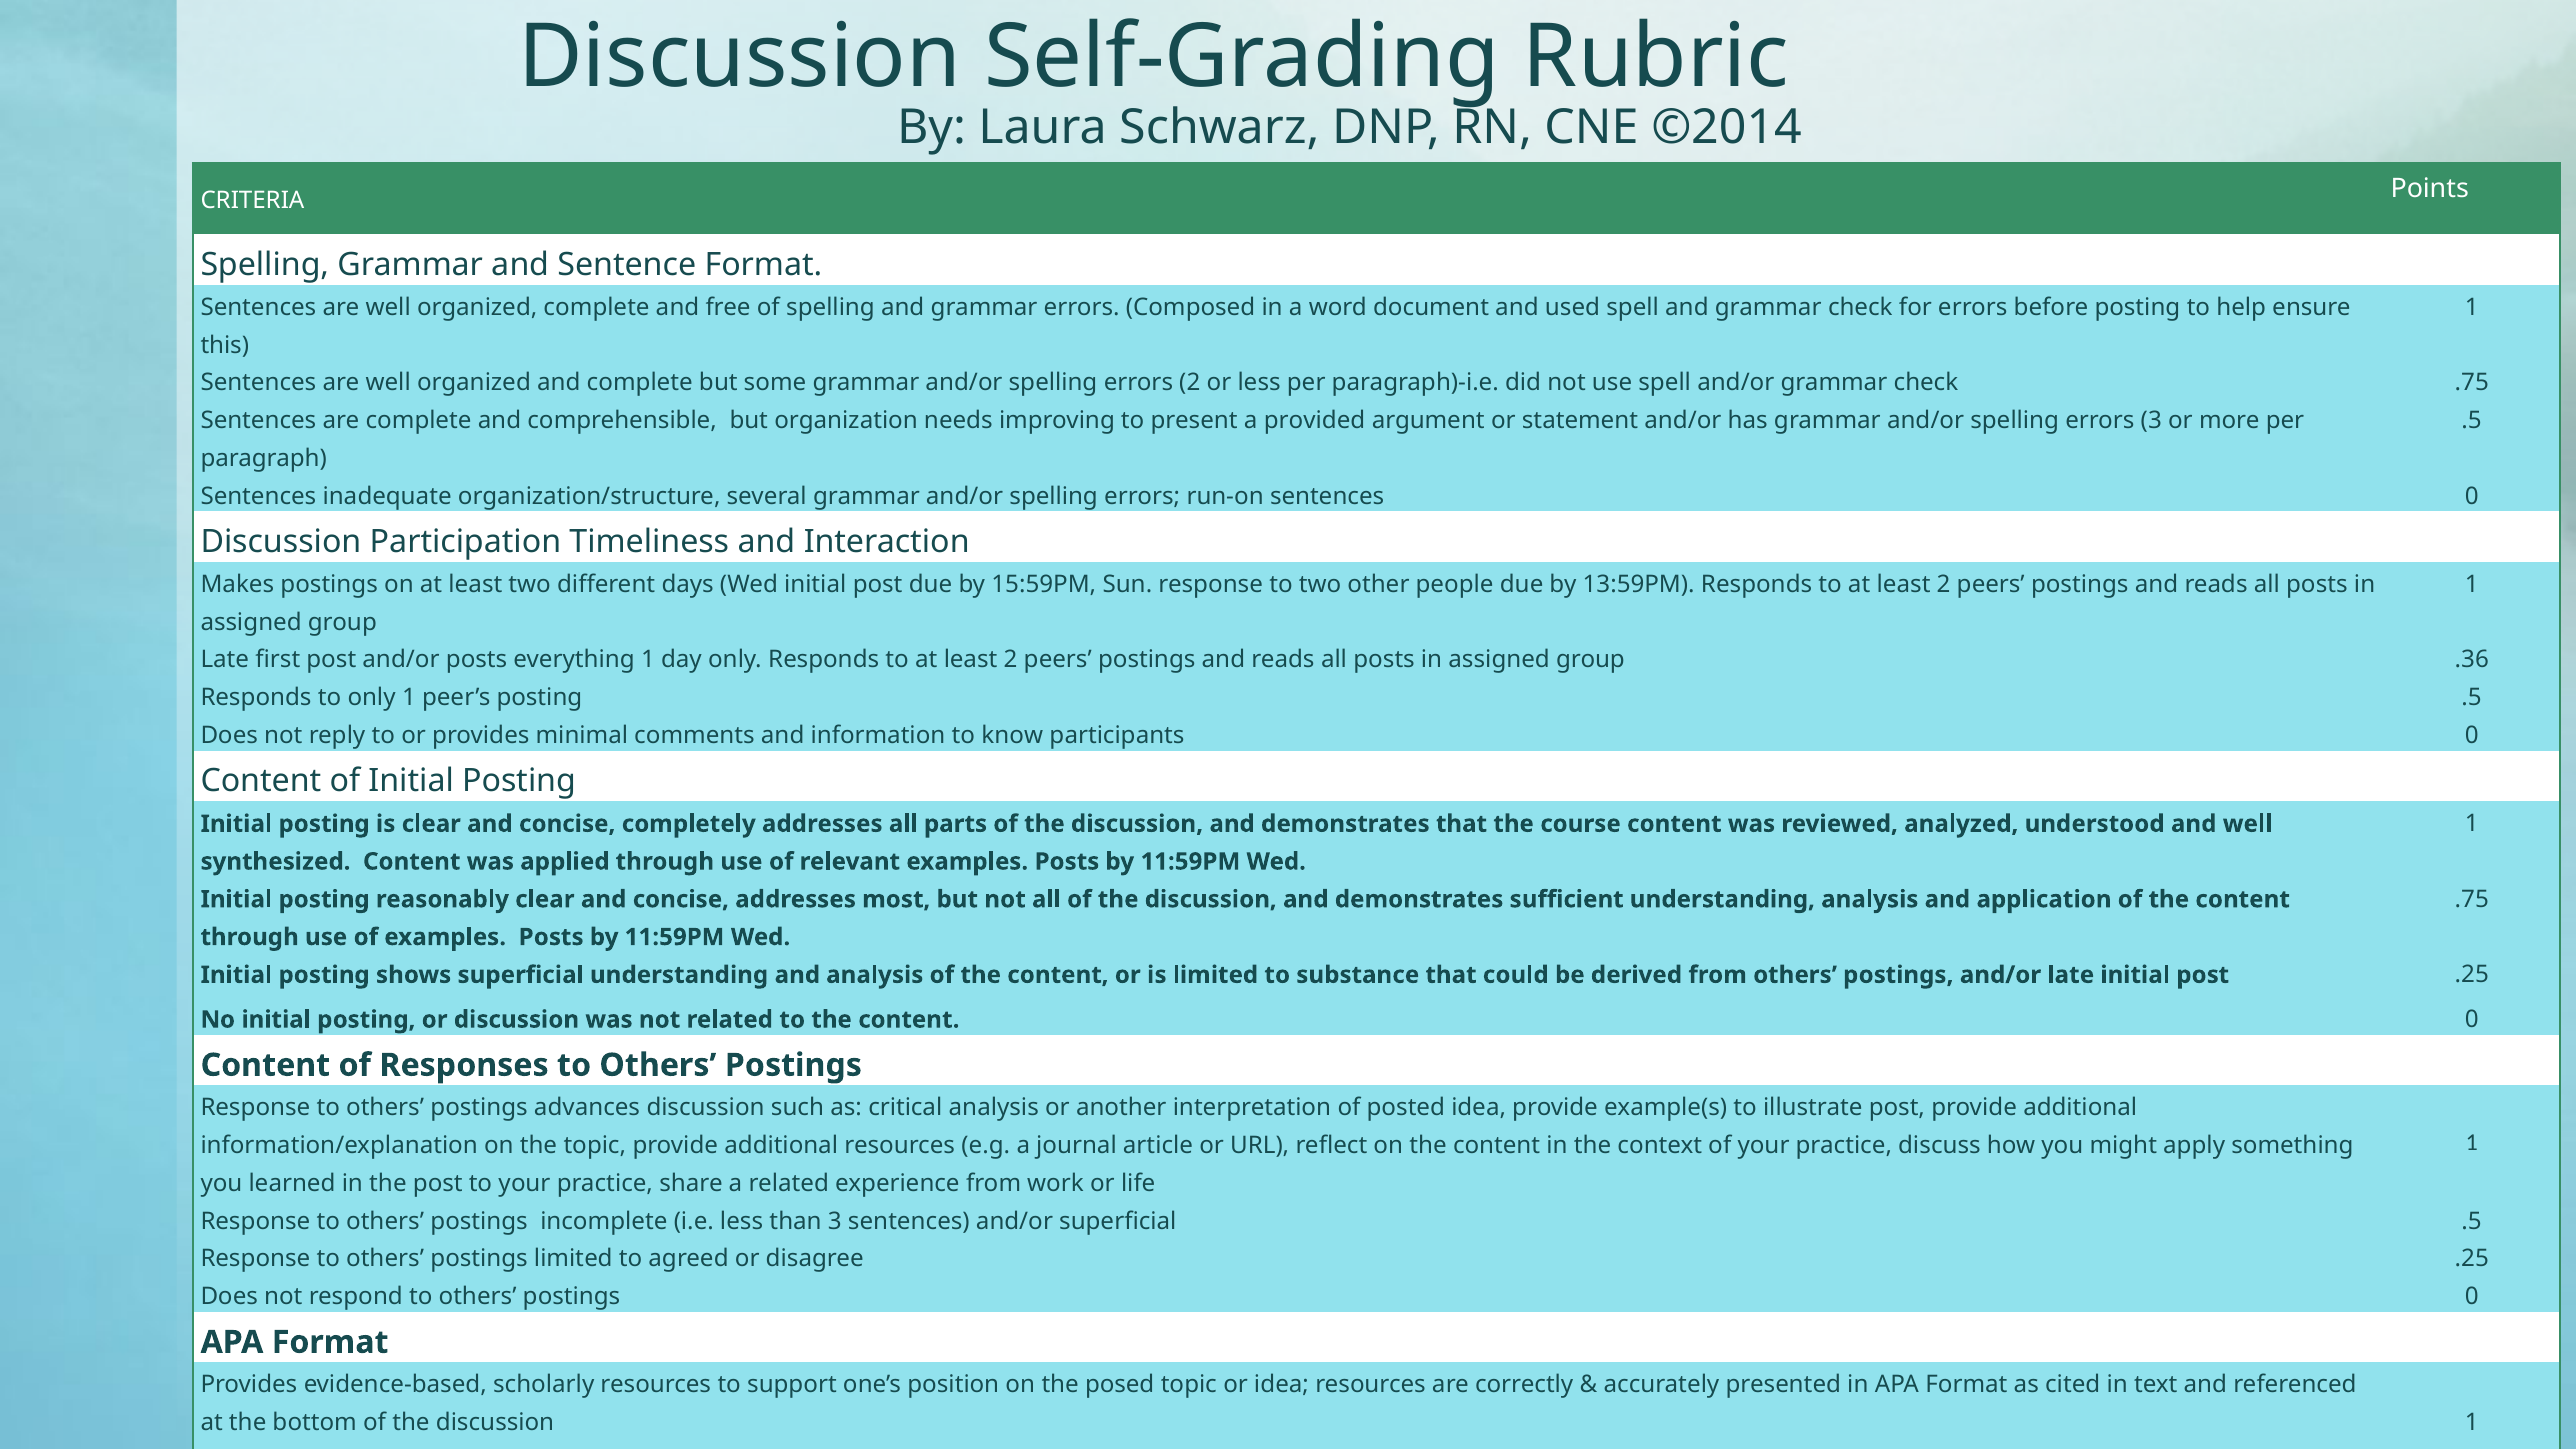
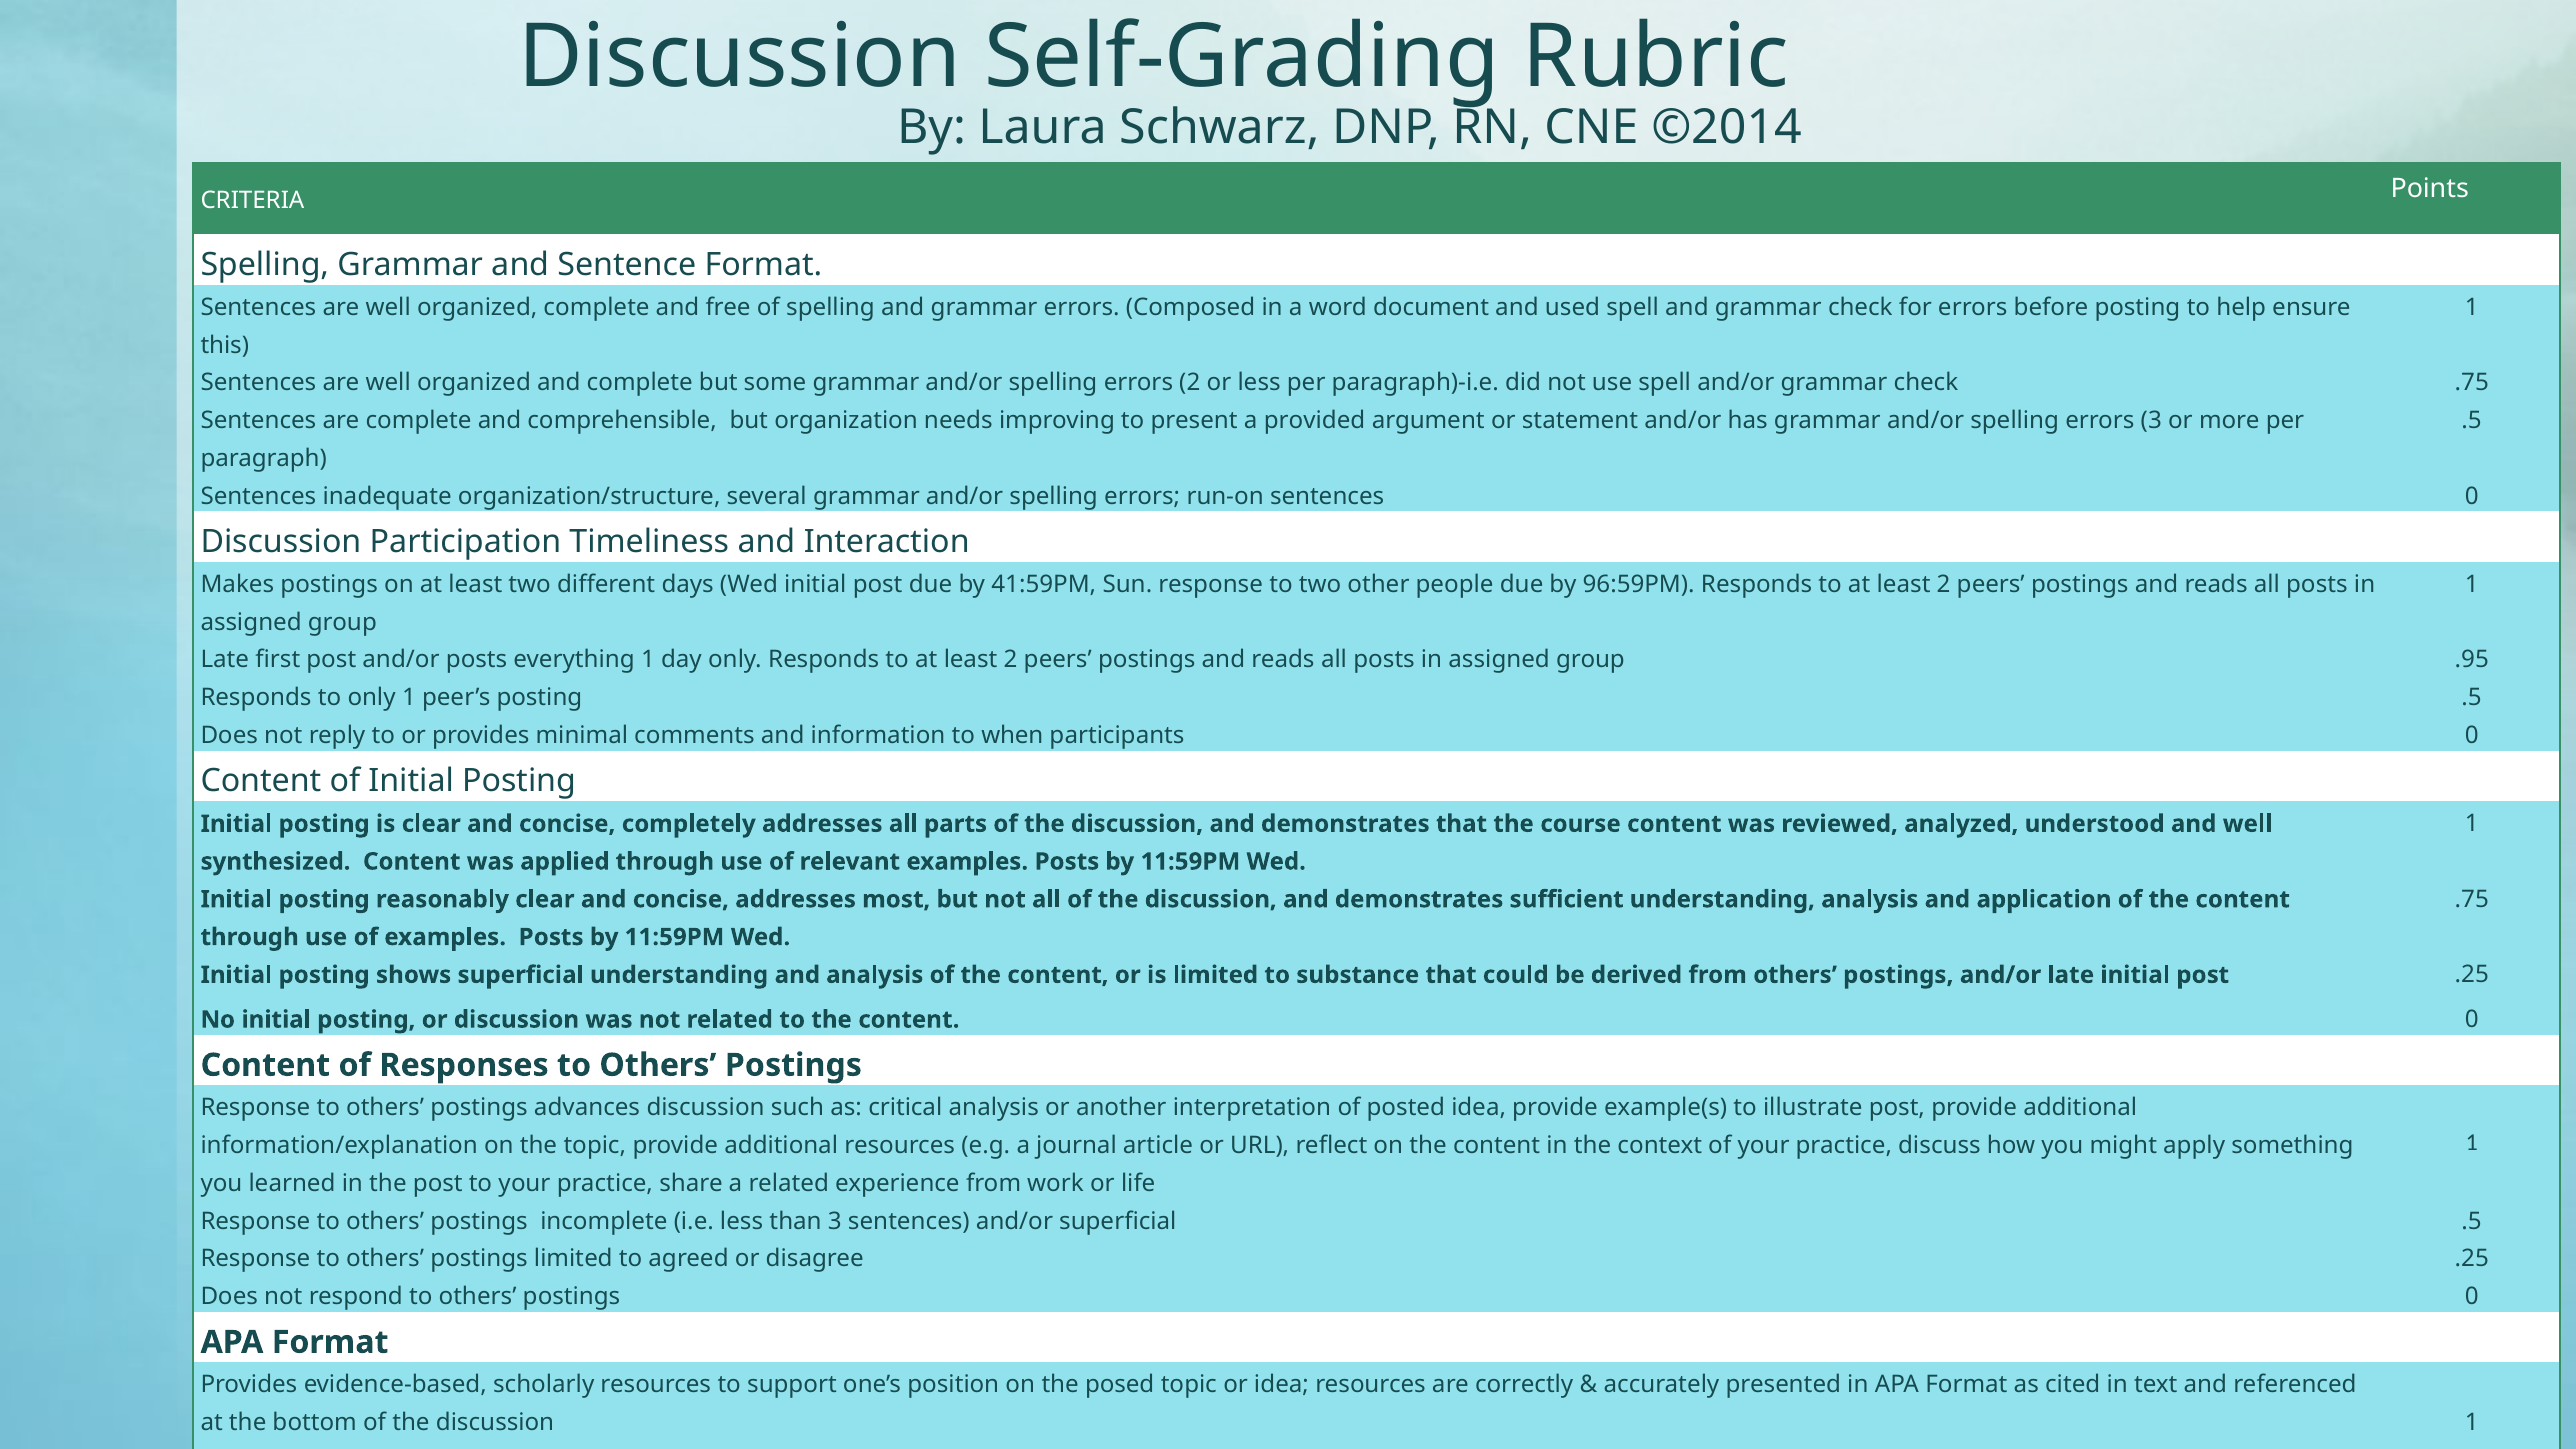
15:59PM: 15:59PM -> 41:59PM (1044, 585)
13:59PM: 13:59PM -> 96:59PM (1639, 585)
.36: .36 -> .95 (2472, 660)
know: know -> when (1012, 736)
